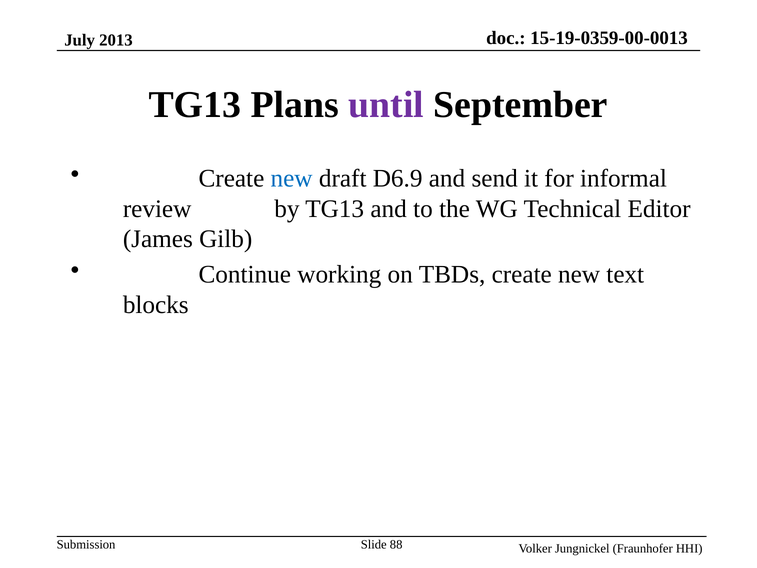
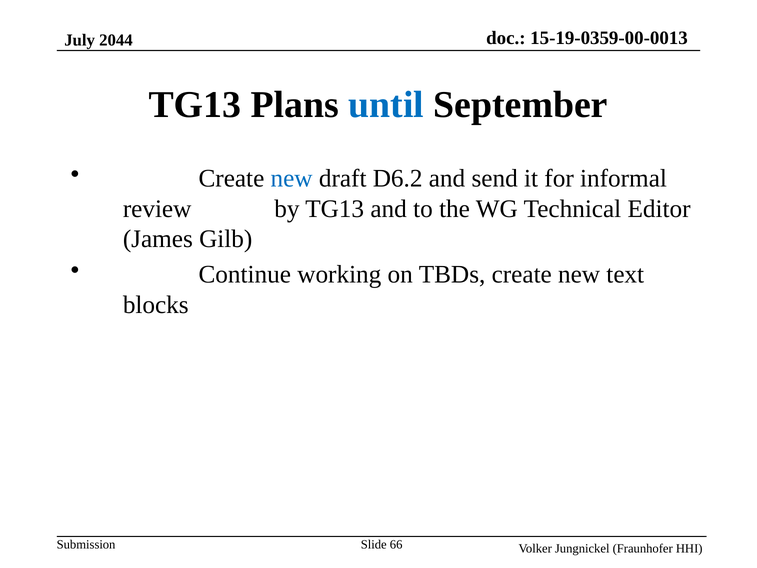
2013: 2013 -> 2044 (116, 40)
until colour: purple -> blue (386, 105)
D6.9: D6.9 -> D6.2 (398, 178)
88: 88 -> 66 (396, 545)
